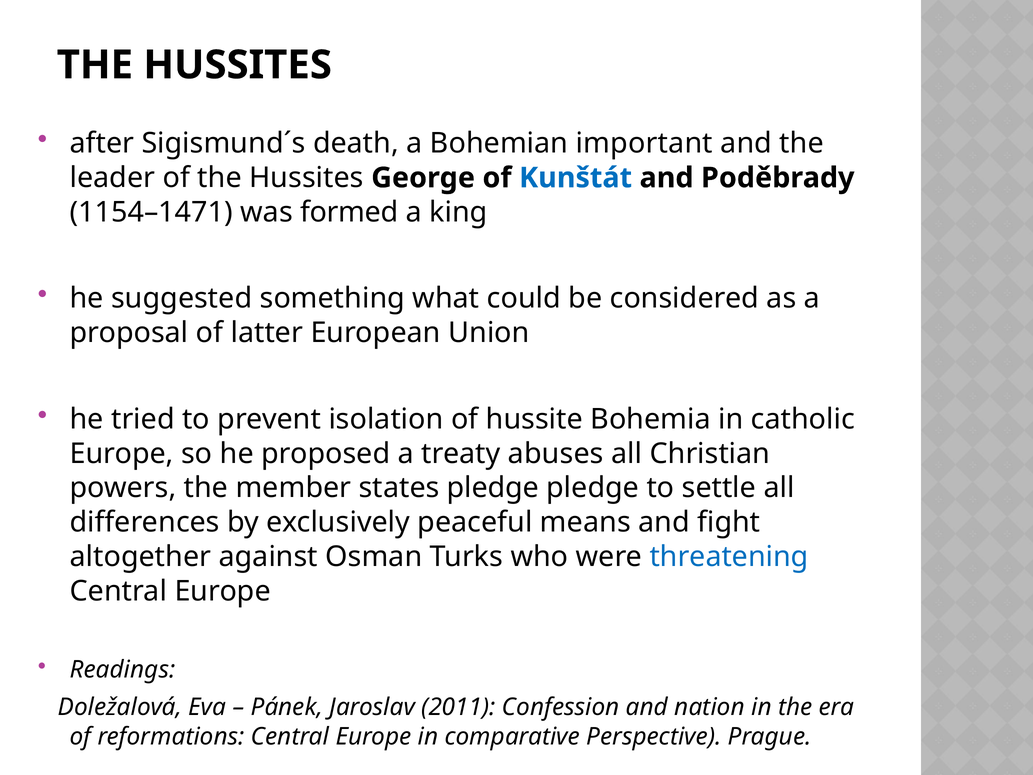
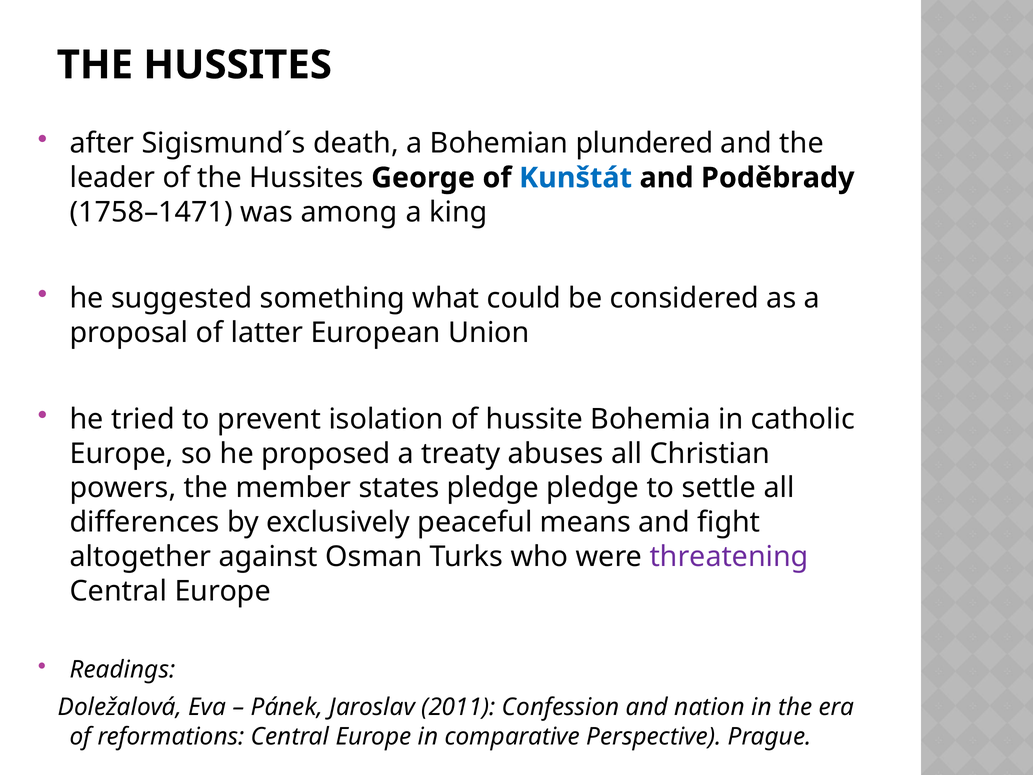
important: important -> plundered (645, 143)
1154–1471: 1154–1471 -> 1758–1471 (151, 212)
formed: formed -> among (349, 212)
threatening colour: blue -> purple (729, 557)
